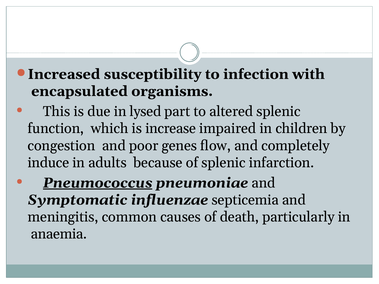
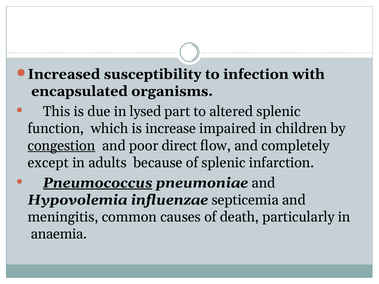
congestion underline: none -> present (61, 146)
genes: genes -> direct (179, 146)
induce: induce -> except (48, 163)
Symptomatic: Symptomatic -> Hypovolemia (78, 200)
